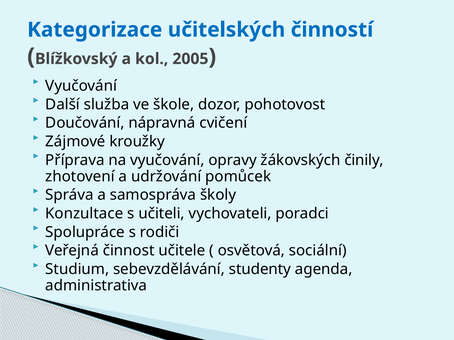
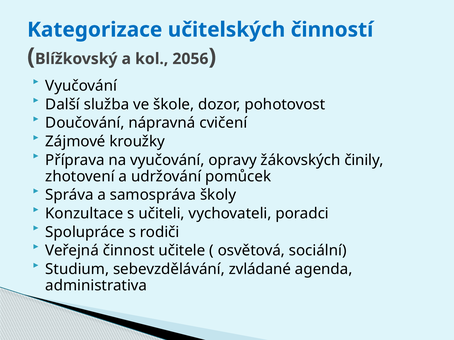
2005: 2005 -> 2056 (190, 59)
studenty: studenty -> zvládané (260, 270)
